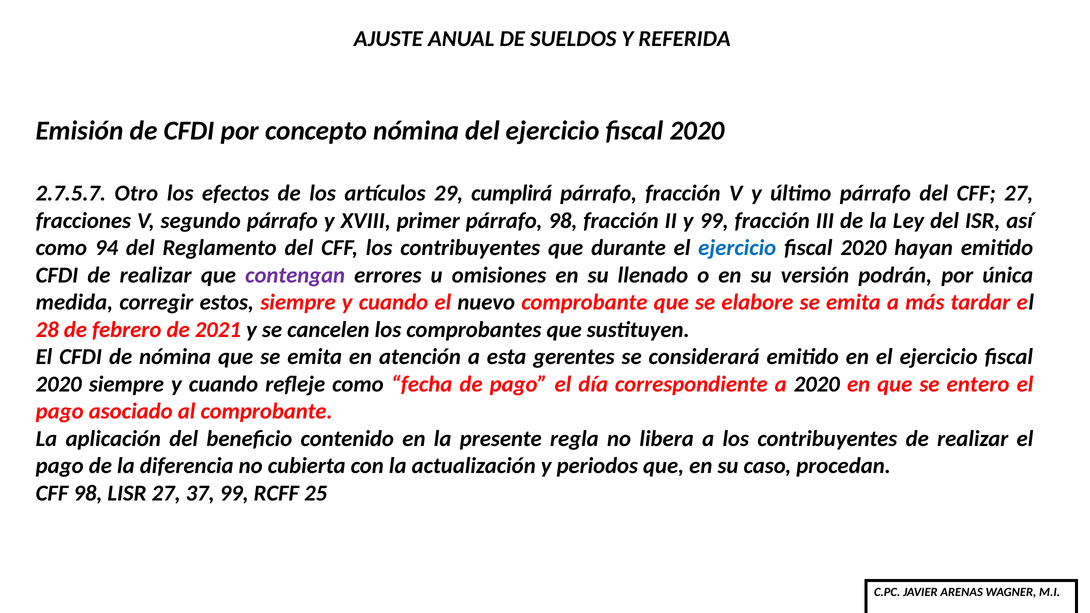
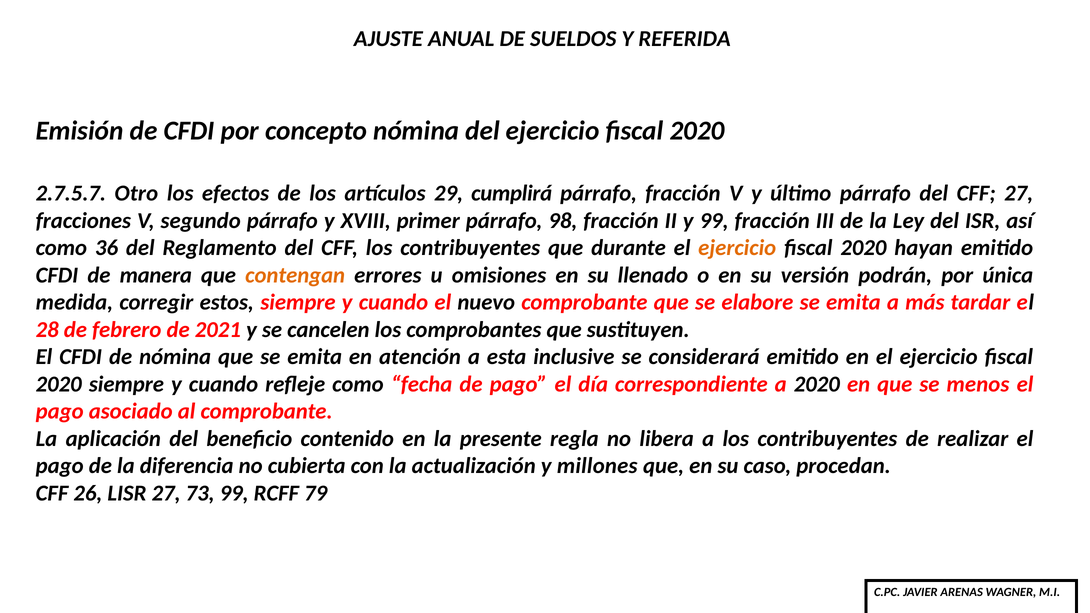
94: 94 -> 36 (107, 248)
ejercicio colour: blue -> orange (737, 248)
CFDI de realizar: realizar -> manera (156, 275)
contengan colour: purple -> orange (295, 275)
gerentes: gerentes -> inclusive (574, 357)
entero: entero -> menos (978, 384)
periodos: periodos -> millones (597, 466)
CFF 98: 98 -> 26 (88, 493)
37: 37 -> 73 (200, 493)
25: 25 -> 79 (316, 493)
